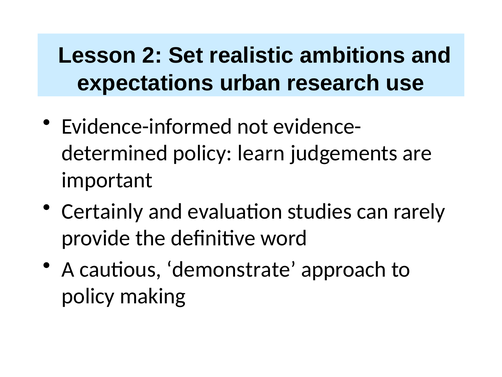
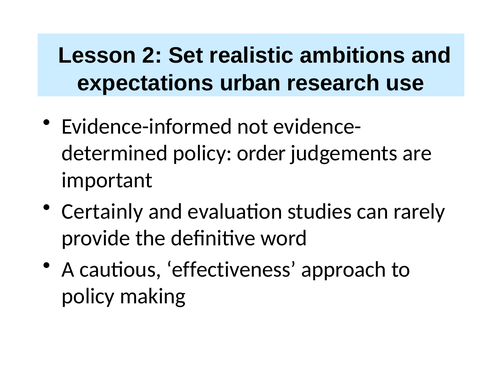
learn: learn -> order (261, 153)
demonstrate: demonstrate -> effectiveness (231, 269)
